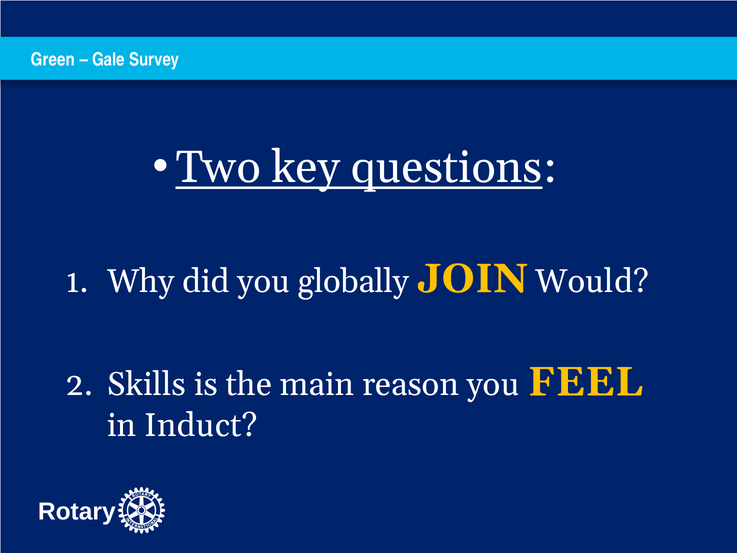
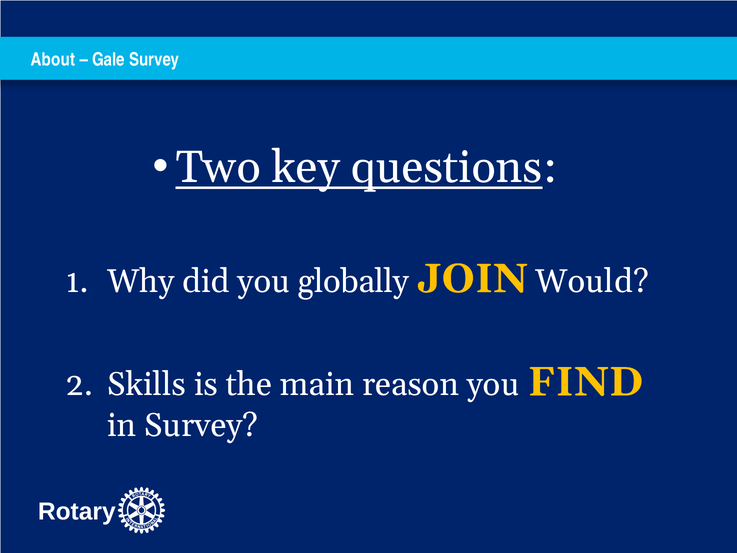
Green: Green -> About (53, 60)
FEEL: FEEL -> FIND (585, 382)
in Induct: Induct -> Survey (201, 425)
